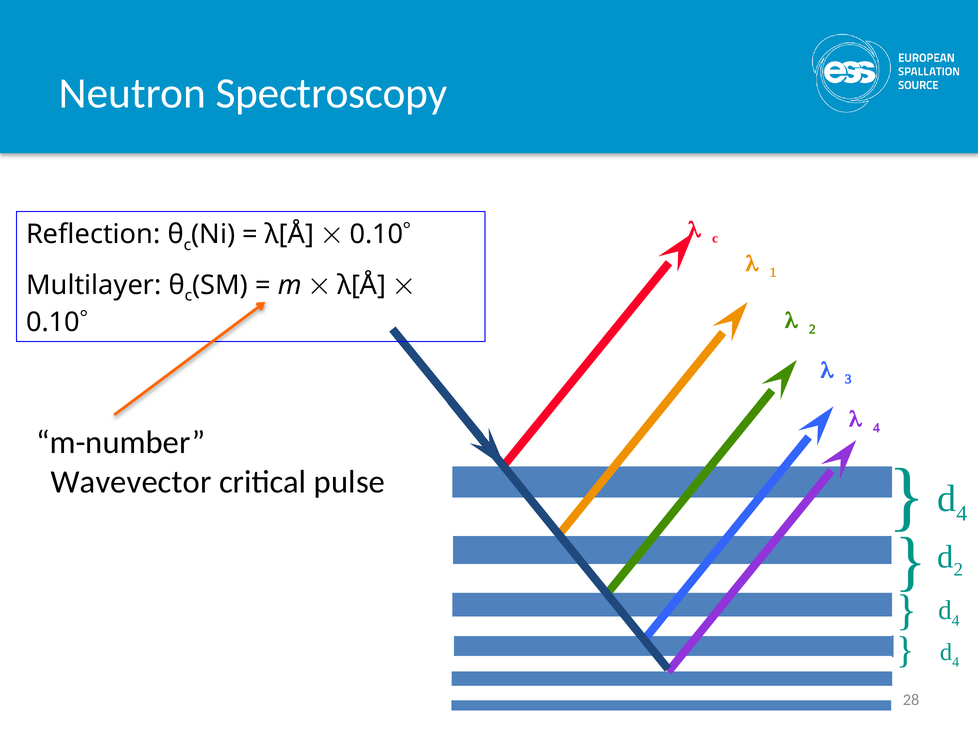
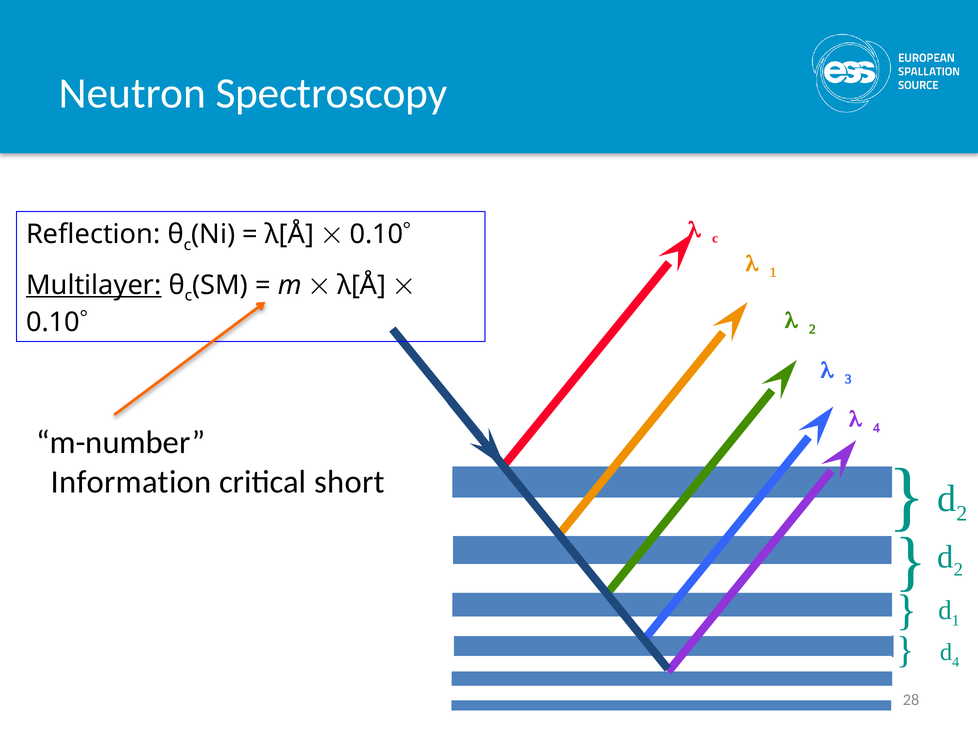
Multilayer underline: none -> present (94, 285)
Wavevector: Wavevector -> Information (131, 482)
pulse: pulse -> short (349, 482)
4: 4 -> 2 (962, 514)
4: 4 -> 1 (956, 621)
